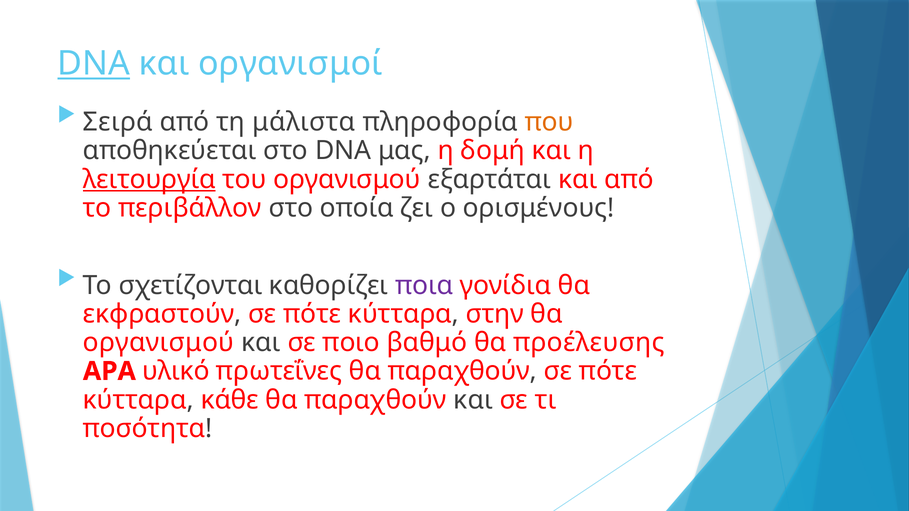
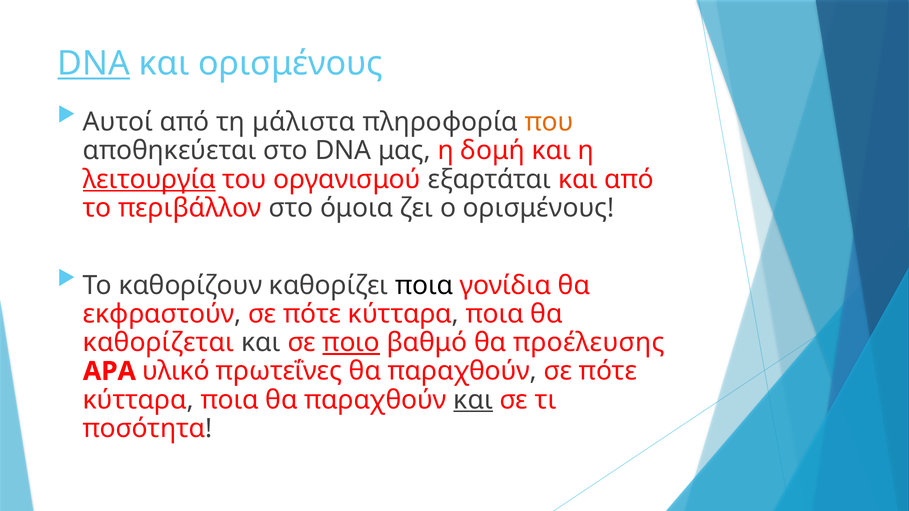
και οργανισμοί: οργανισμοί -> ορισμένους (291, 64)
Σειρά: Σειρά -> Αυτοί (118, 122)
οποία: οποία -> όμοια (357, 208)
σχετίζονται: σχετίζονται -> καθορίζουν (190, 285)
ποια colour: purple -> black (424, 285)
στην: στην -> ποια (495, 314)
οργανισμού: οργανισμού -> καθορίζεται (159, 343)
ποιο underline: none -> present (351, 343)
κάθε: κάθε -> ποια (230, 400)
και underline: none -> present (473, 400)
